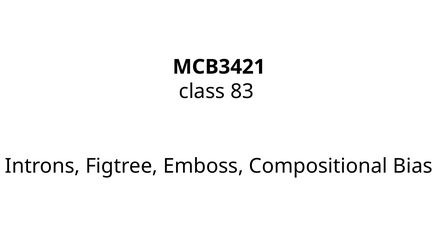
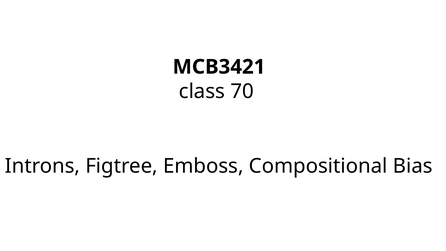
83: 83 -> 70 (242, 91)
